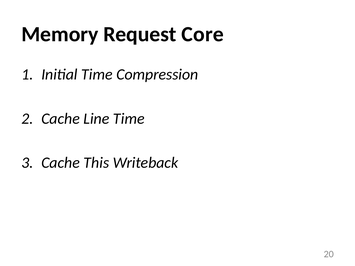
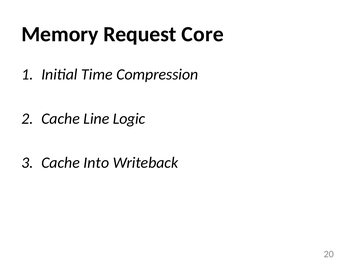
Line Time: Time -> Logic (129, 119)
This: This -> Into (96, 163)
